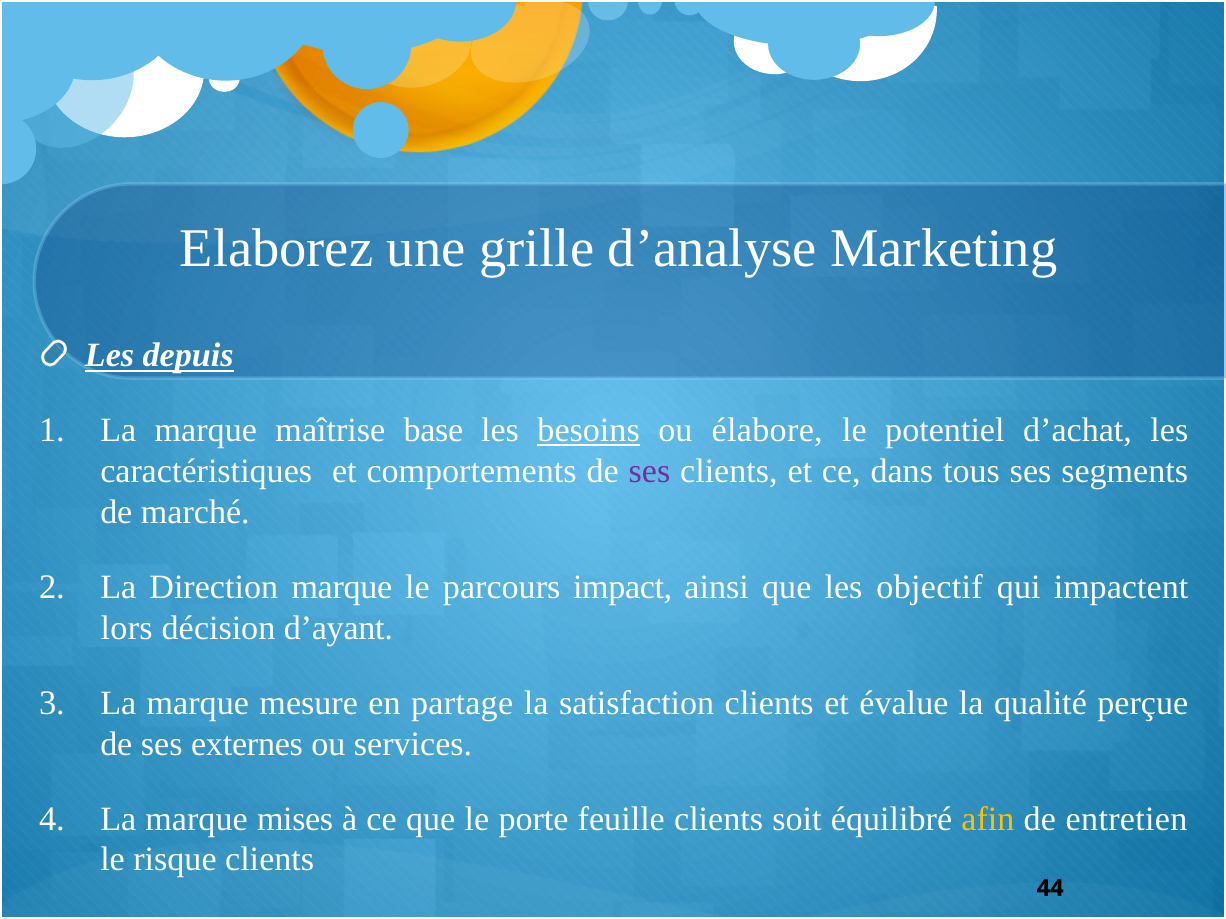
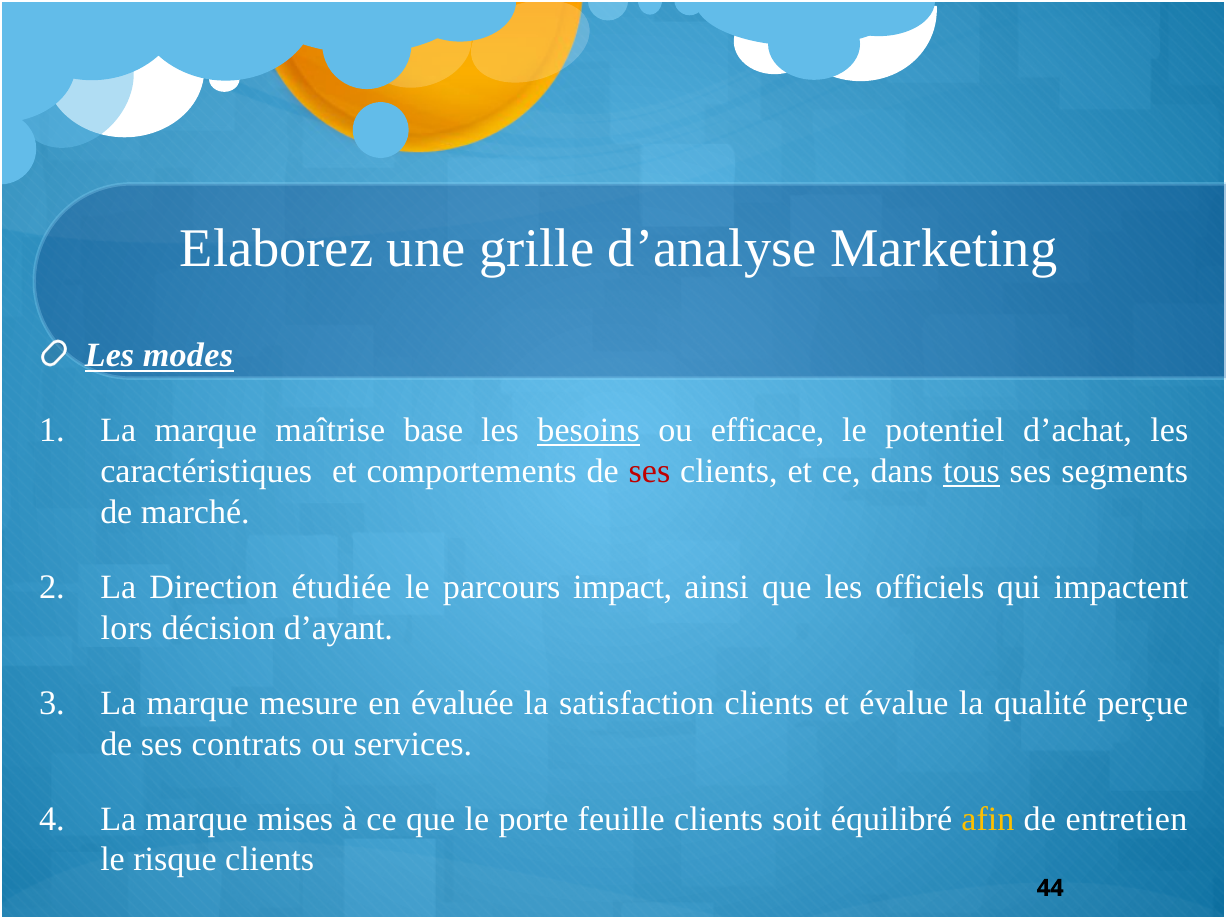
depuis: depuis -> modes (188, 356)
élabore: élabore -> efficace (768, 431)
ses colour: purple -> red (649, 472)
tous underline: none -> present (971, 472)
Direction marque: marque -> étudiée (342, 588)
objectif: objectif -> officiels (930, 588)
partage: partage -> évaluée (462, 703)
externes: externes -> contrats (247, 744)
